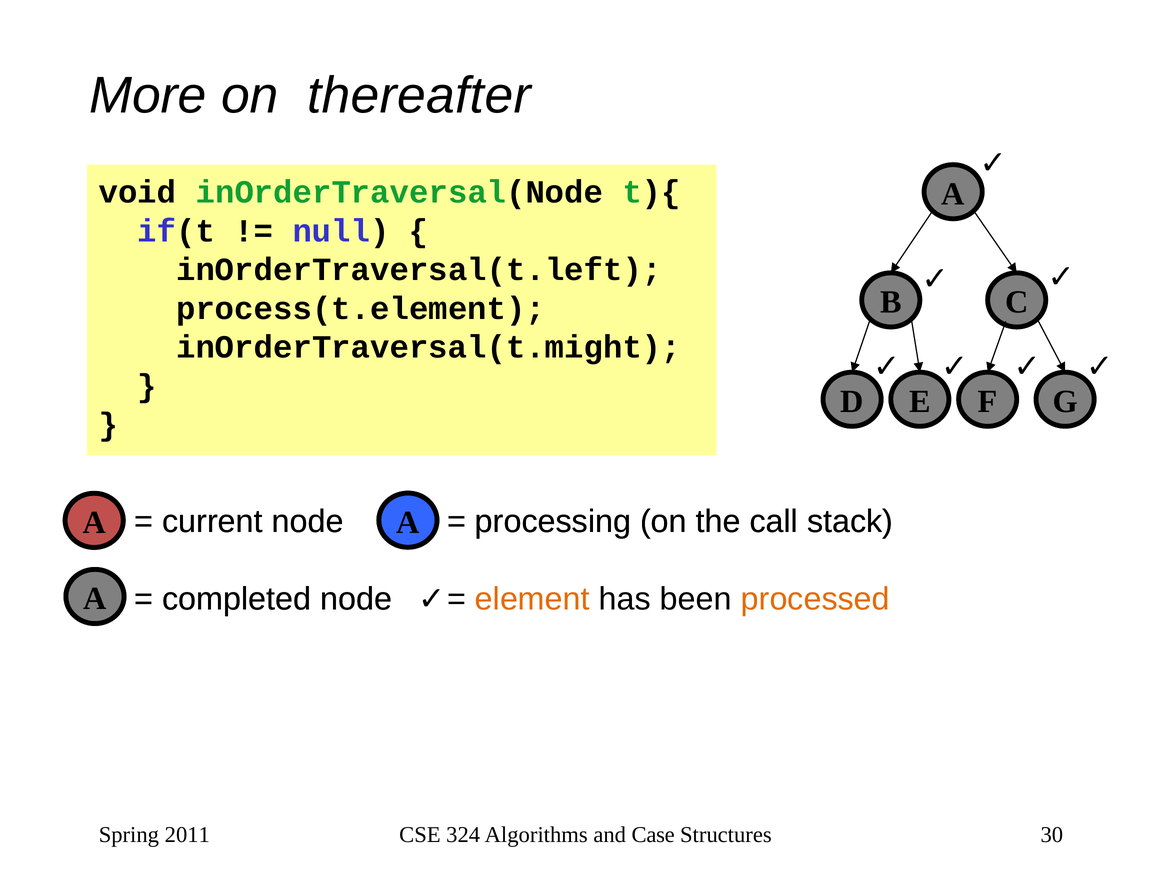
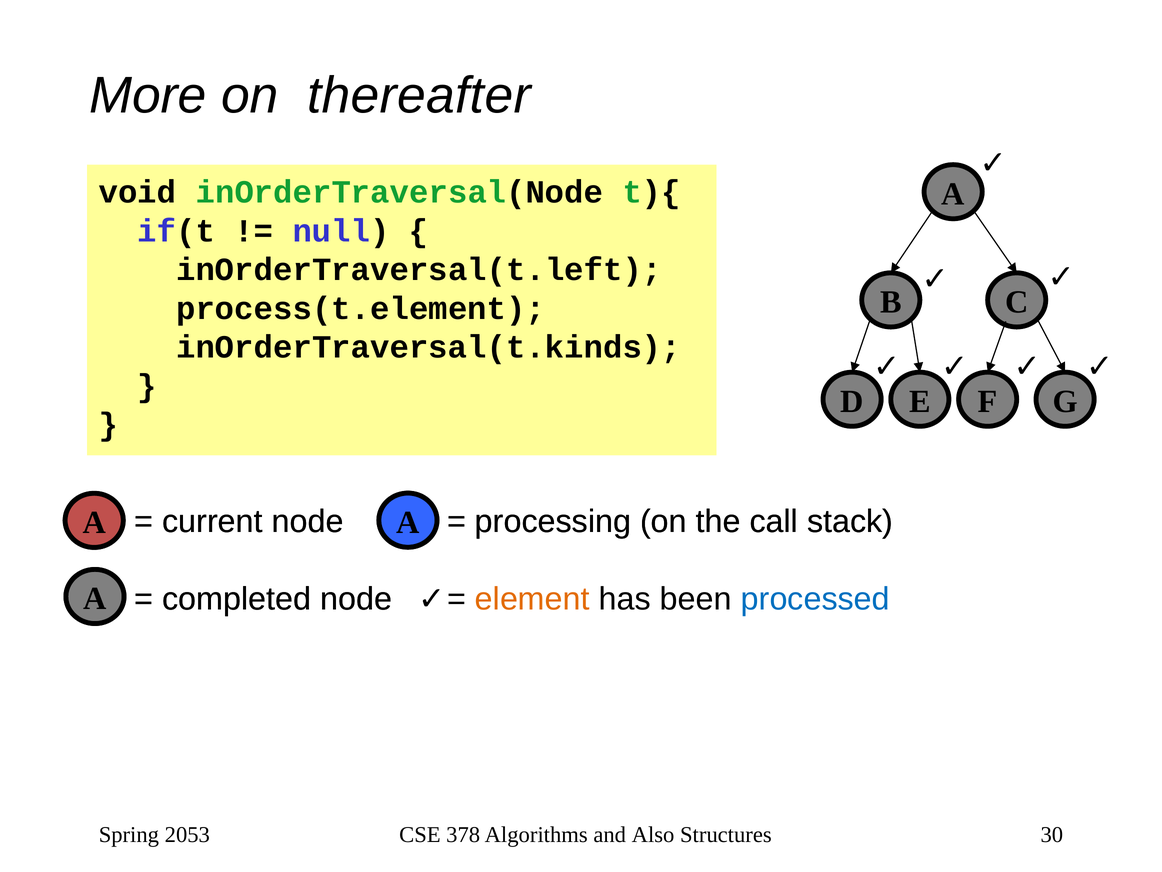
inOrderTraversal(t.might: inOrderTraversal(t.might -> inOrderTraversal(t.kinds (428, 347)
processed colour: orange -> blue (815, 599)
2011: 2011 -> 2053 (187, 834)
324: 324 -> 378 (463, 834)
Case: Case -> Also (653, 834)
